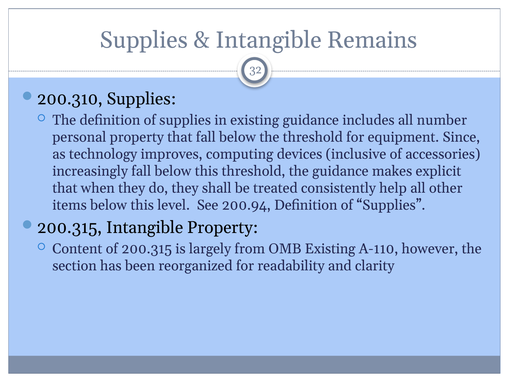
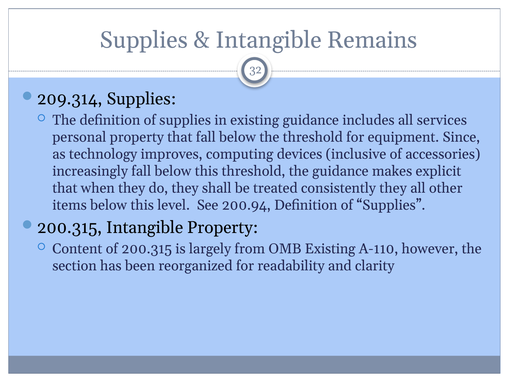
200.310: 200.310 -> 209.314 (70, 99)
number: number -> services (442, 120)
consistently help: help -> they (393, 188)
